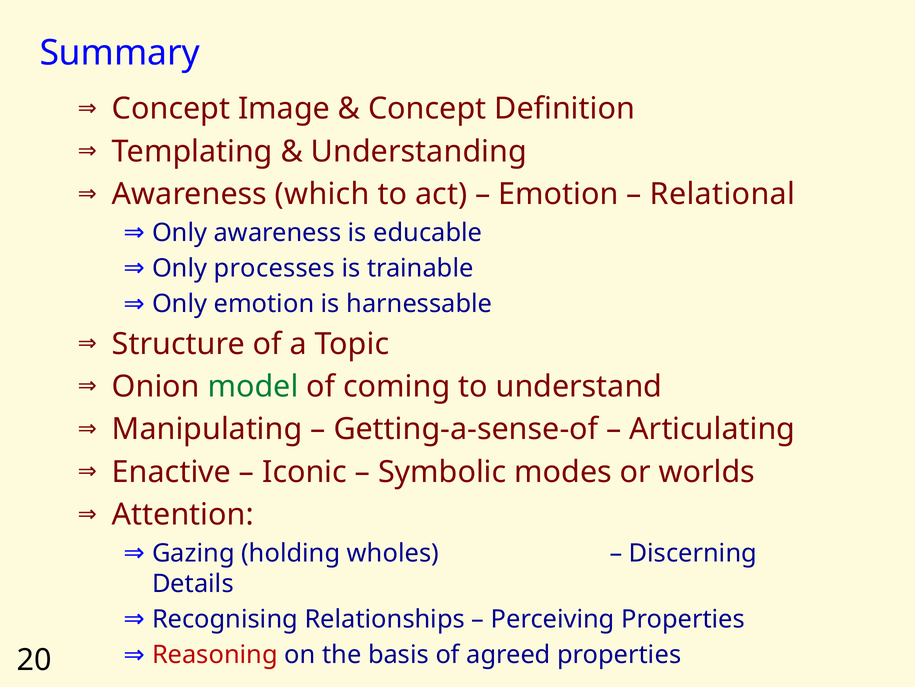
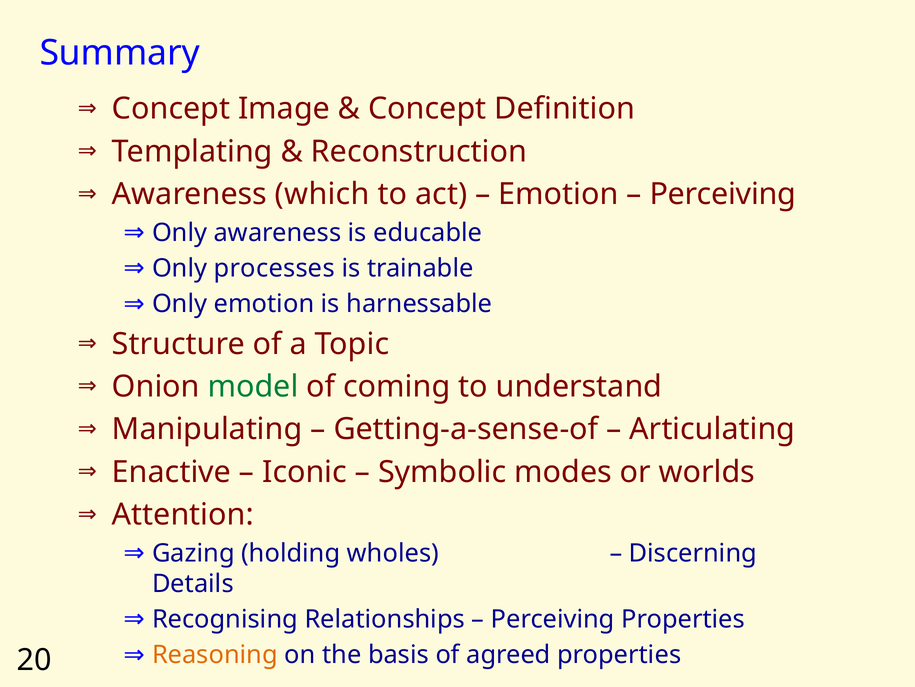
Understanding: Understanding -> Reconstruction (419, 151)
Relational: Relational -> Perceiving (723, 194)
Reasoning colour: red -> orange (215, 654)
